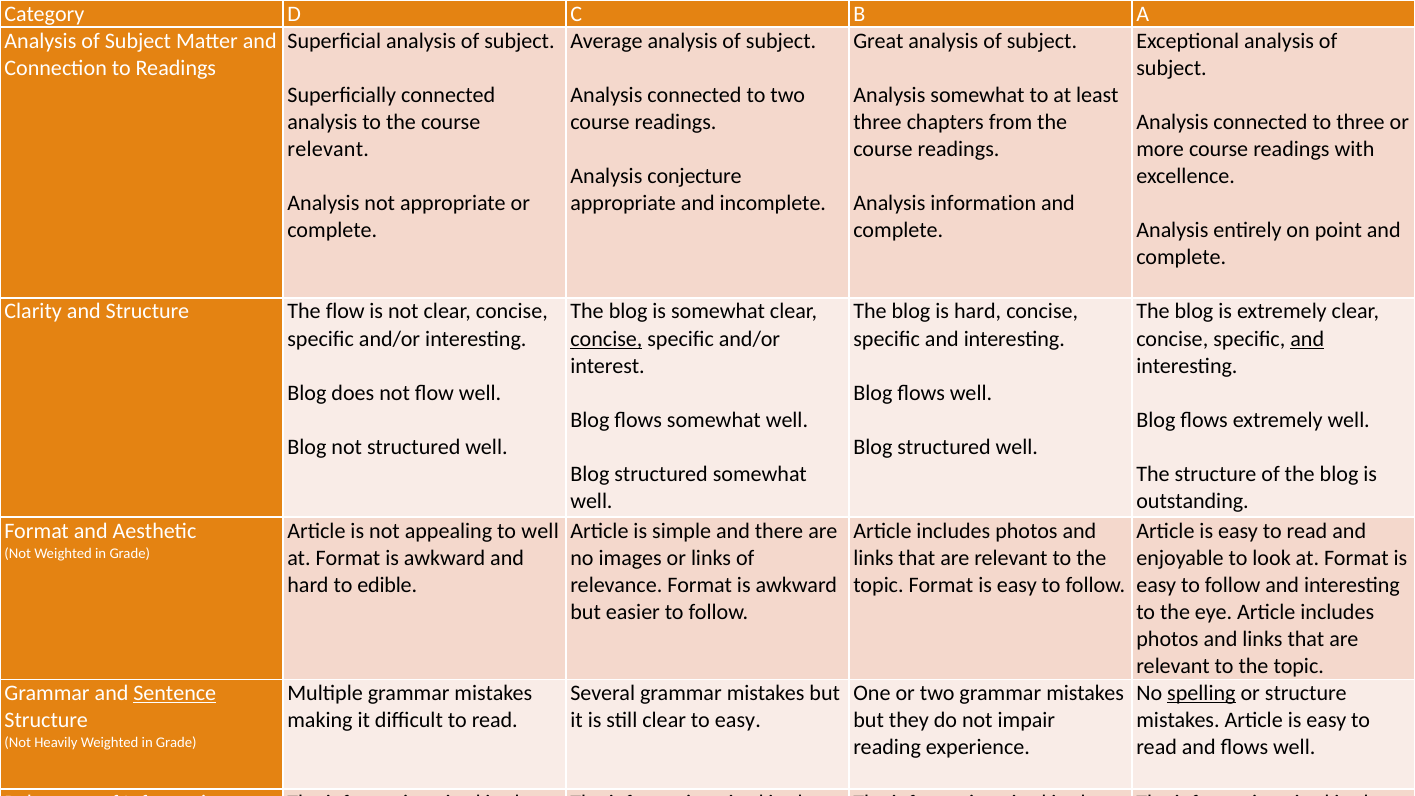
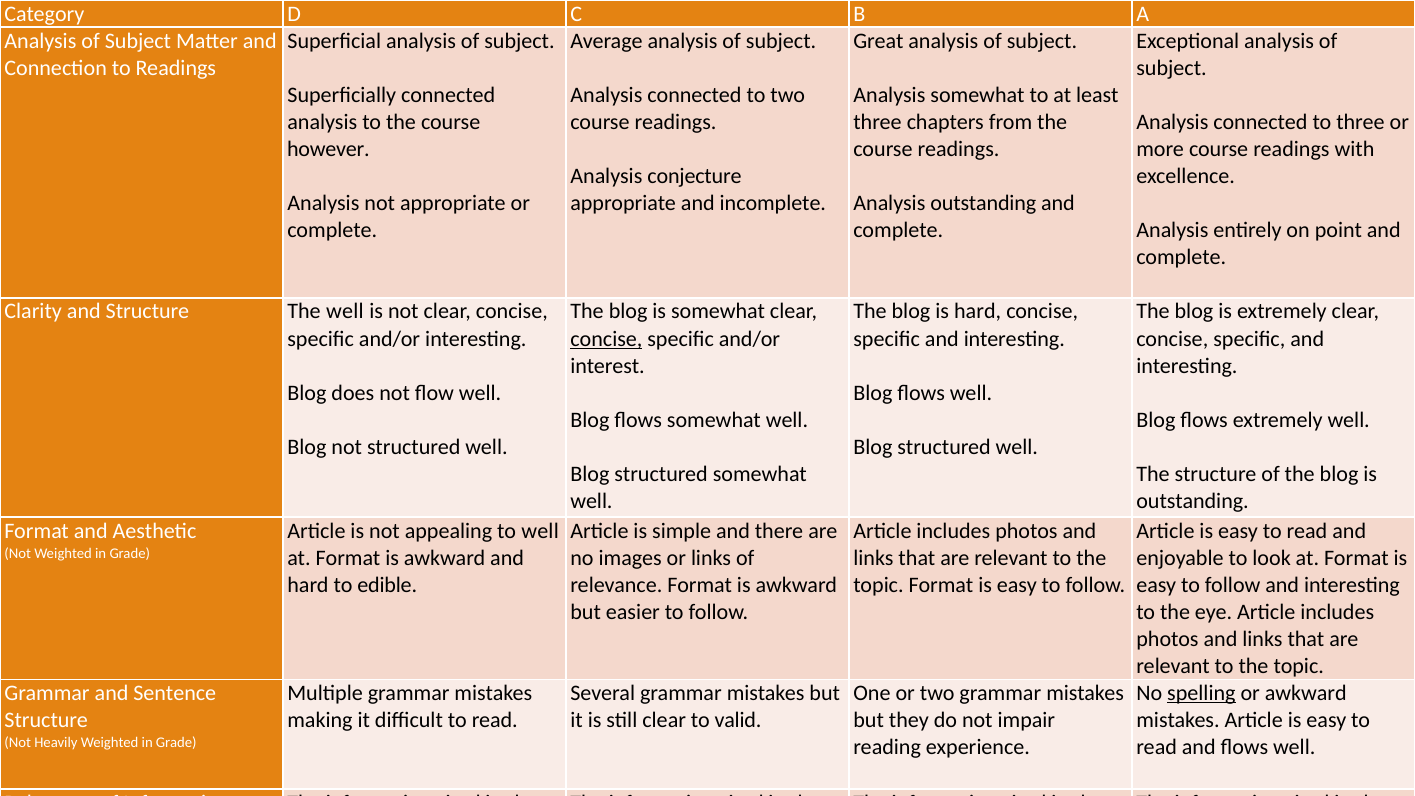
relevant: relevant -> however (328, 149)
Analysis information: information -> outstanding (983, 203)
The flow: flow -> well (345, 312)
and underline: present -> none (1307, 339)
Sentence underline: present -> none (175, 693)
or structure: structure -> awkward (1306, 693)
to easy: easy -> valid (738, 720)
